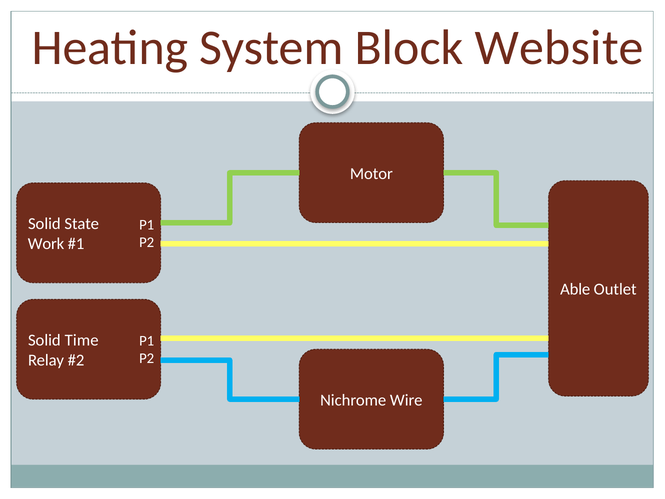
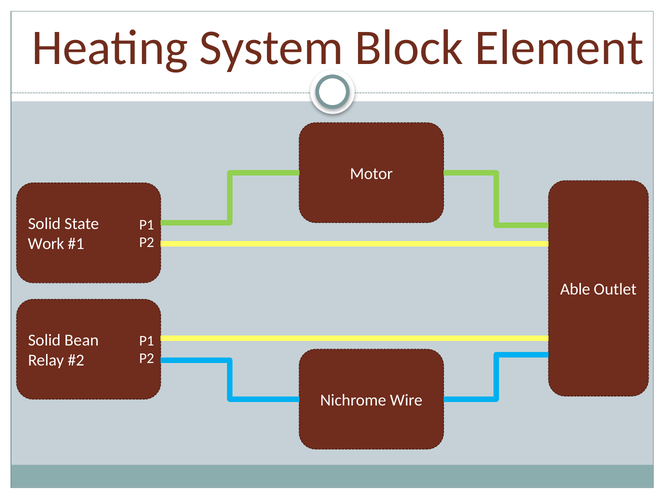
Website: Website -> Element (559, 48)
Time: Time -> Bean (82, 340)
